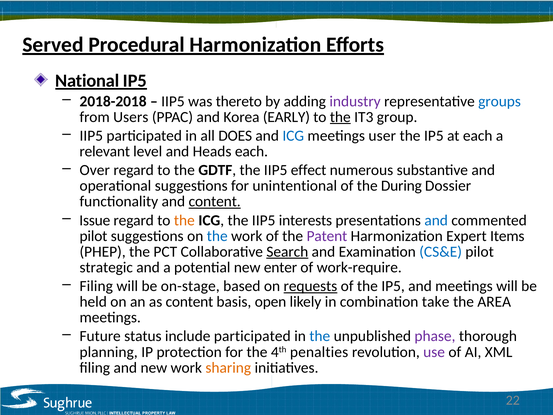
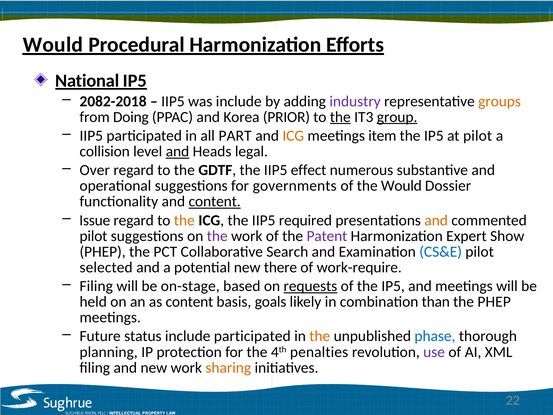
Served: Served -> Would (53, 45)
2018-2018: 2018-2018 -> 2082-2018 (113, 101)
was thereto: thereto -> include (239, 101)
groups colour: blue -> orange (500, 101)
Users: Users -> Doing (131, 117)
EARLY: EARLY -> PRIOR (286, 117)
group underline: none -> present (397, 117)
DOES: DOES -> PART (235, 136)
ICG colour: blue -> orange (293, 136)
user: user -> item (382, 136)
at each: each -> pilot (478, 136)
relevant: relevant -> collision (105, 151)
and underline: none -> present (177, 151)
Heads each: each -> legal (251, 151)
unintentional: unintentional -> governments (295, 186)
the During: During -> Would (401, 186)
interests: interests -> required (305, 220)
and colour: blue -> orange (436, 220)
the colour: blue -> purple (217, 236)
Items: Items -> Show (507, 236)
Search underline: present -> none (287, 252)
strategic: strategic -> selected (106, 267)
enter: enter -> there (281, 267)
open: open -> goals (271, 302)
take: take -> than (436, 302)
the AREA: AREA -> PHEP (494, 302)
the colour: blue -> orange (320, 336)
phase colour: purple -> blue (435, 336)
